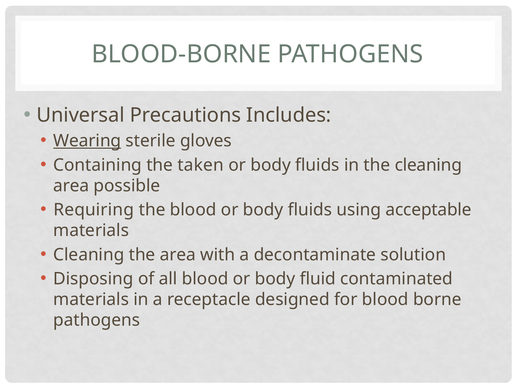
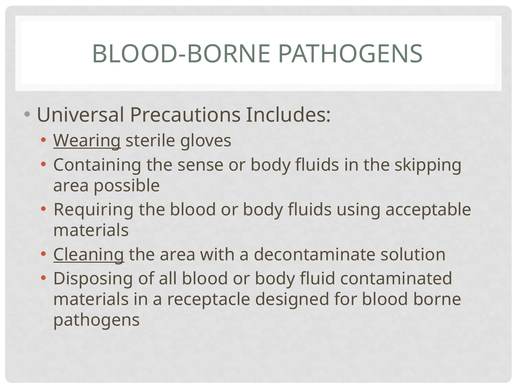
taken: taken -> sense (201, 165)
the cleaning: cleaning -> skipping (428, 165)
Cleaning underline: none -> present (89, 255)
